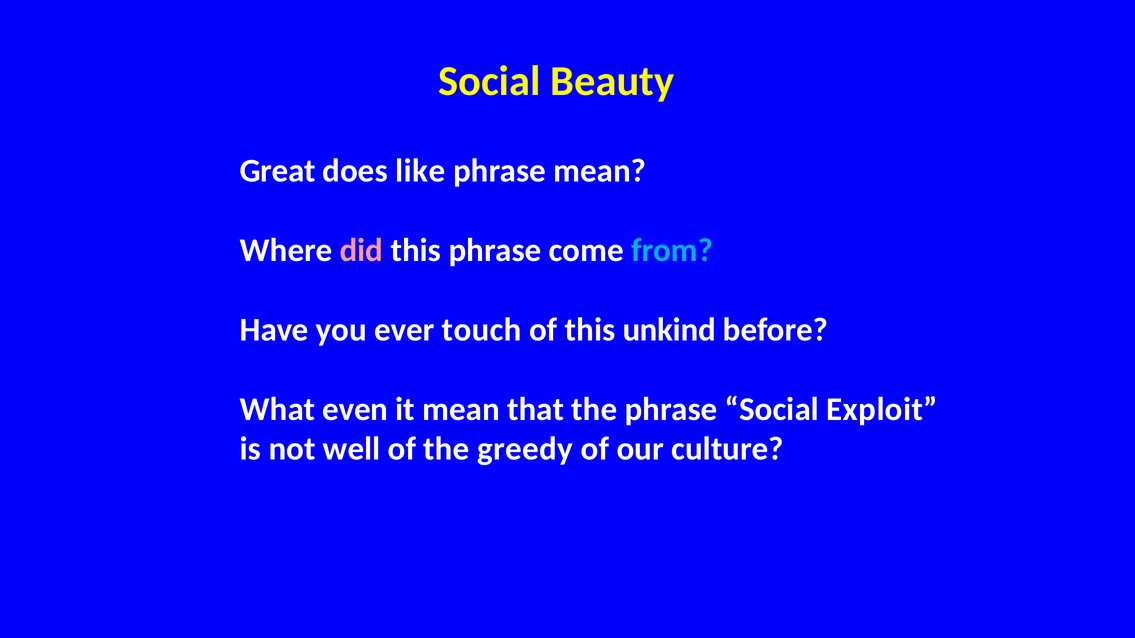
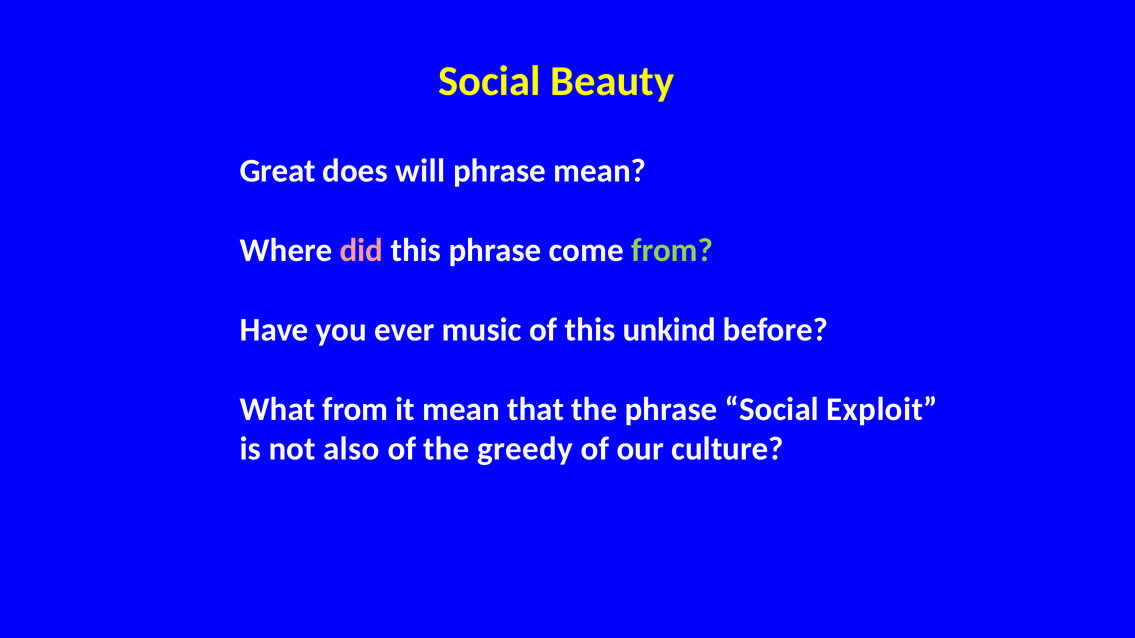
like: like -> will (420, 171)
from colour: light blue -> light green (672, 251)
touch: touch -> music (482, 330)
What even: even -> from (355, 410)
well: well -> also (351, 449)
